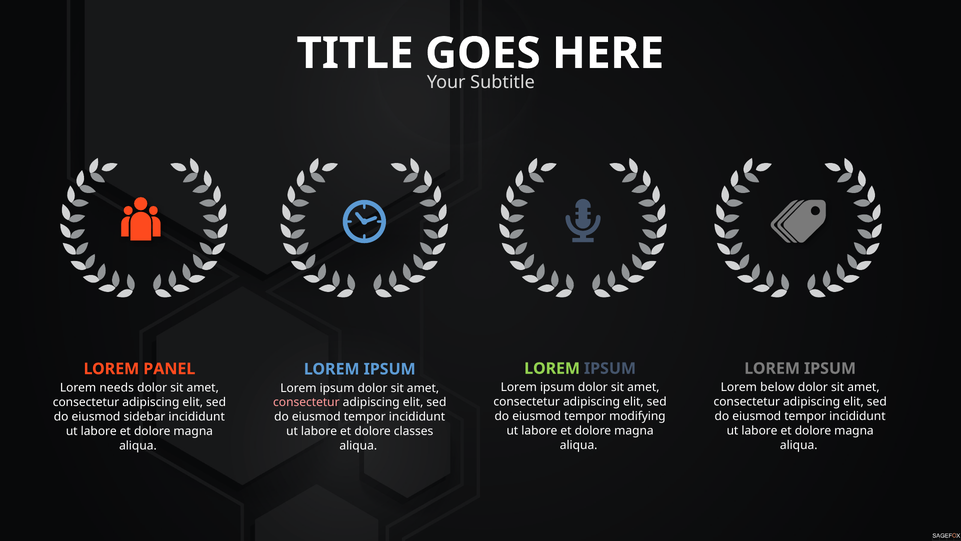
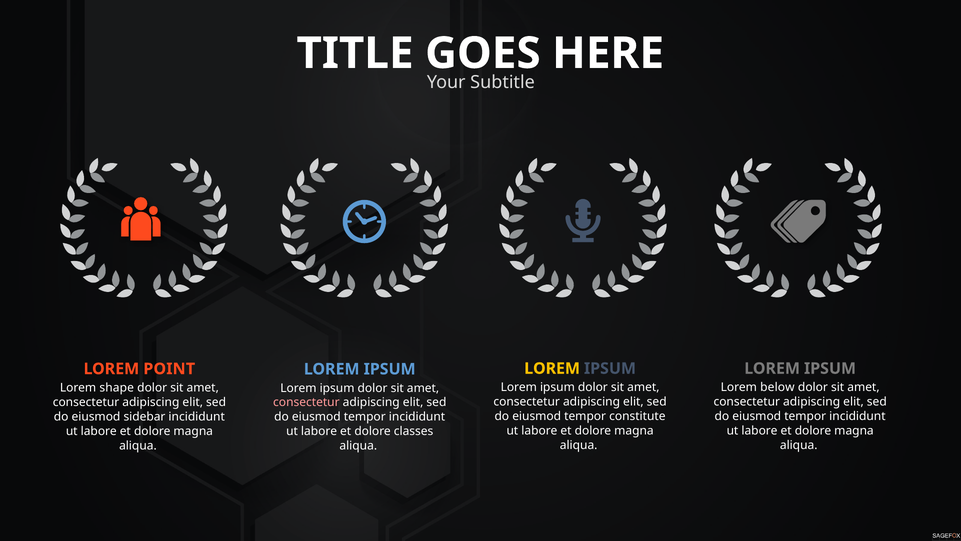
LOREM colour: light green -> yellow (552, 368)
PANEL: PANEL -> POINT (169, 369)
needs: needs -> shape (117, 388)
modifying: modifying -> constitute (637, 416)
